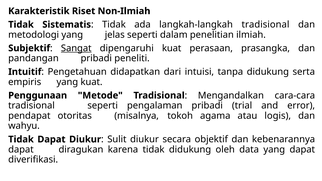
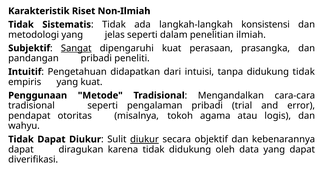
langkah-langkah tradisional: tradisional -> konsistensi (266, 25)
didukung serta: serta -> tidak (304, 72)
diukur underline: none -> present (144, 139)
